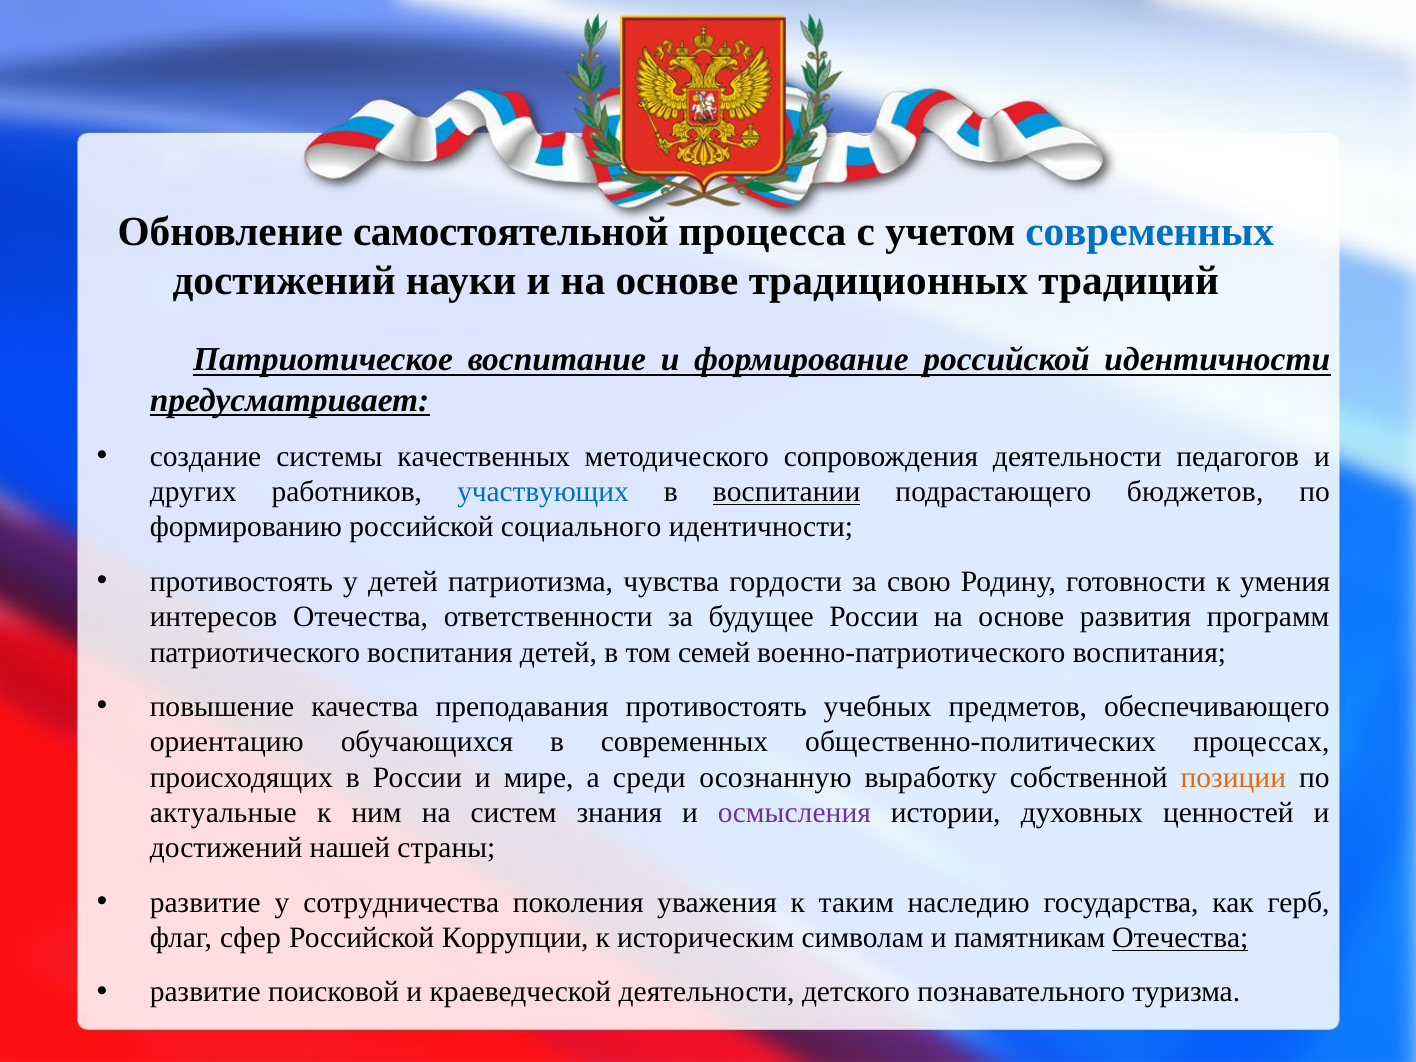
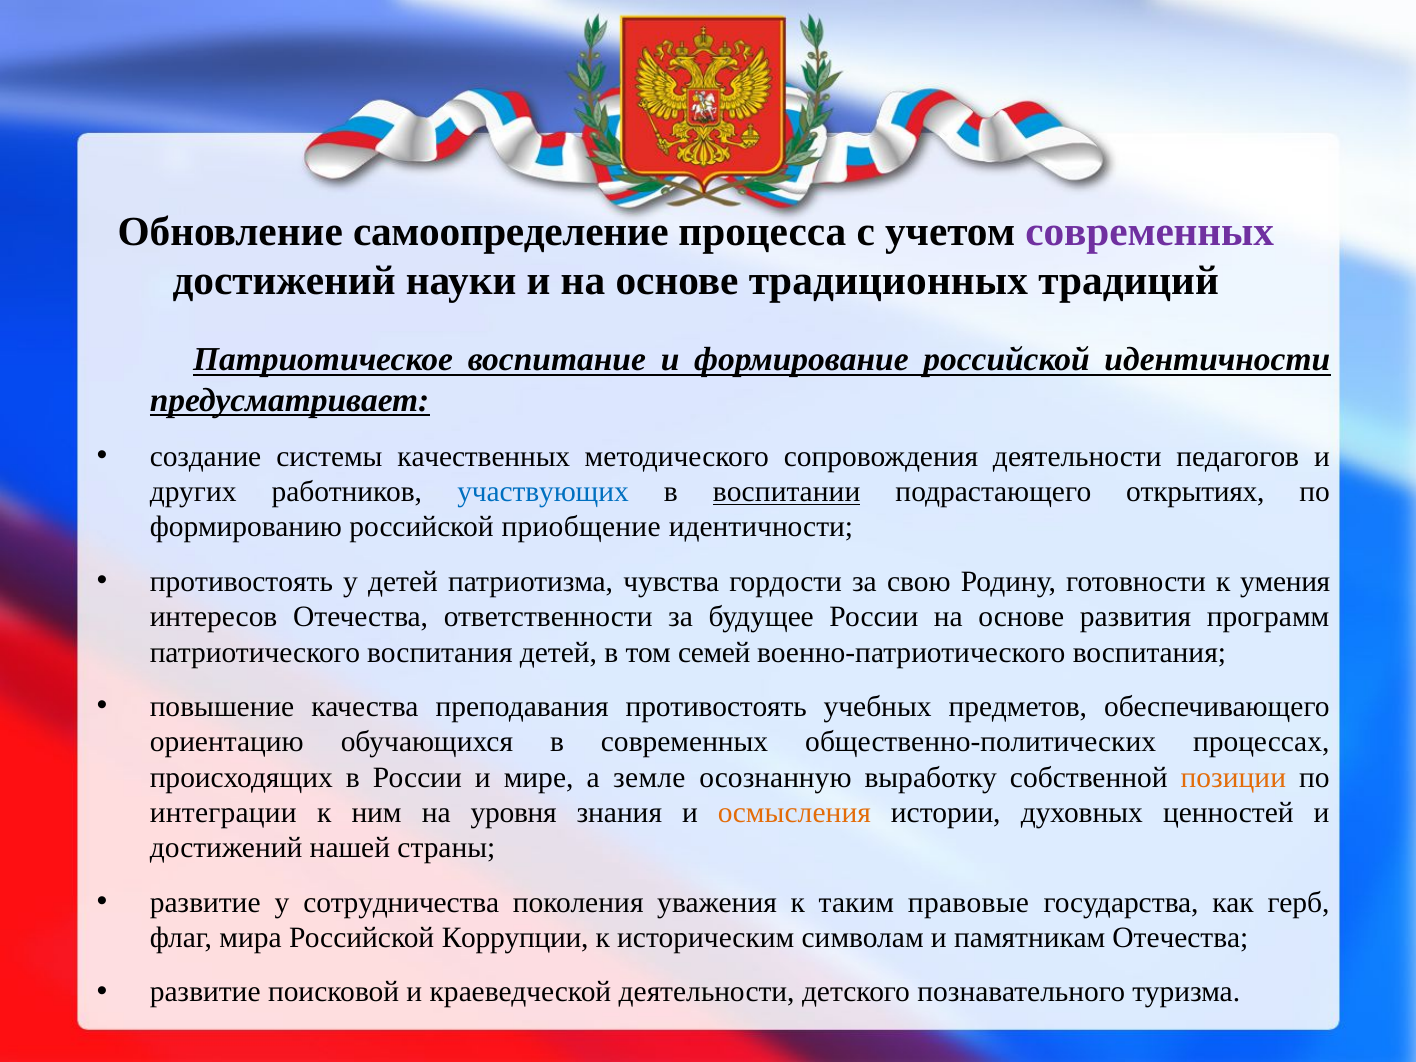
самостоятельной: самостоятельной -> самоопределение (511, 232)
современных colour: blue -> purple (1150, 232)
бюджетов: бюджетов -> открытиях (1195, 492)
социального: социального -> приобщение (581, 527)
среди: среди -> земле (649, 777)
актуальные: актуальные -> интеграции (223, 813)
систем: систем -> уровня (514, 813)
осмысления colour: purple -> orange (794, 813)
наследию: наследию -> правовые (969, 903)
сфер: сфер -> мира (251, 938)
Отечества underline: present -> none (1180, 938)
